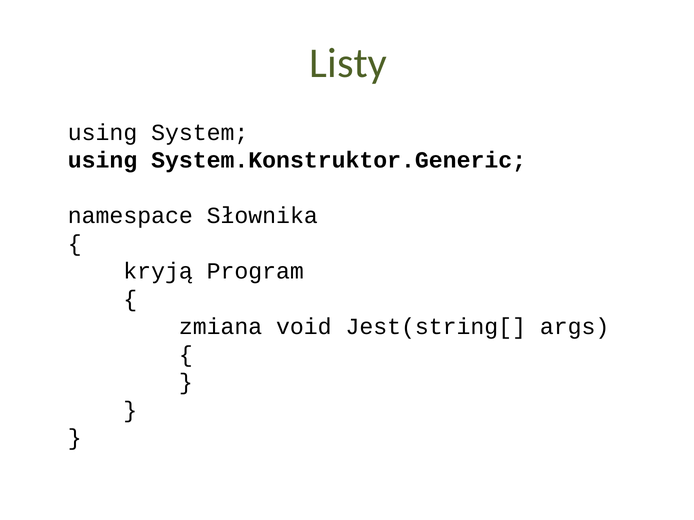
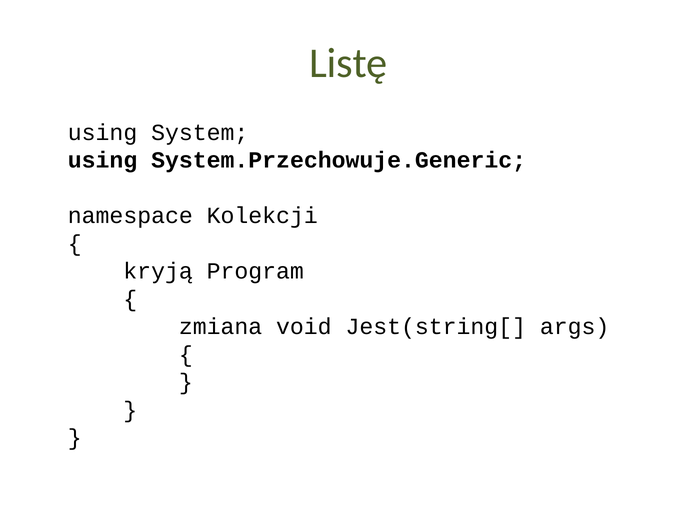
Listy: Listy -> Listę (348, 63)
System.Konstruktor.Generic: System.Konstruktor.Generic -> System.Przechowuje.Generic (339, 160)
Słownika: Słownika -> Kolekcji (262, 216)
